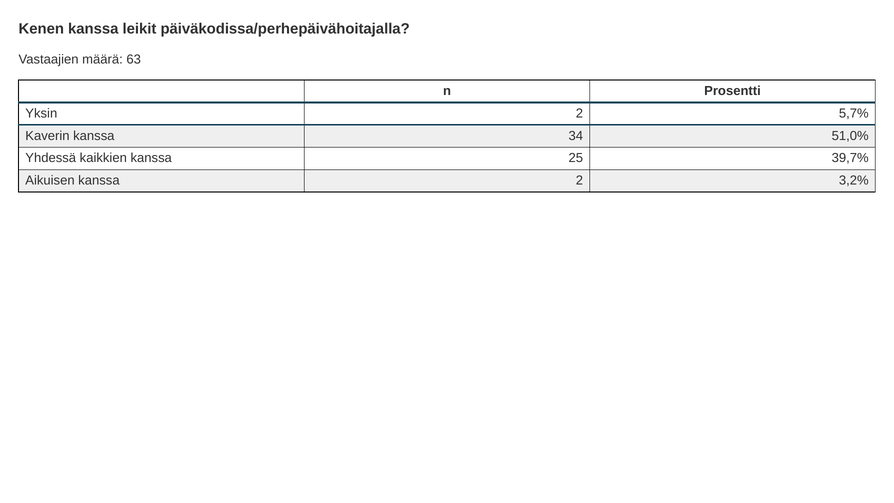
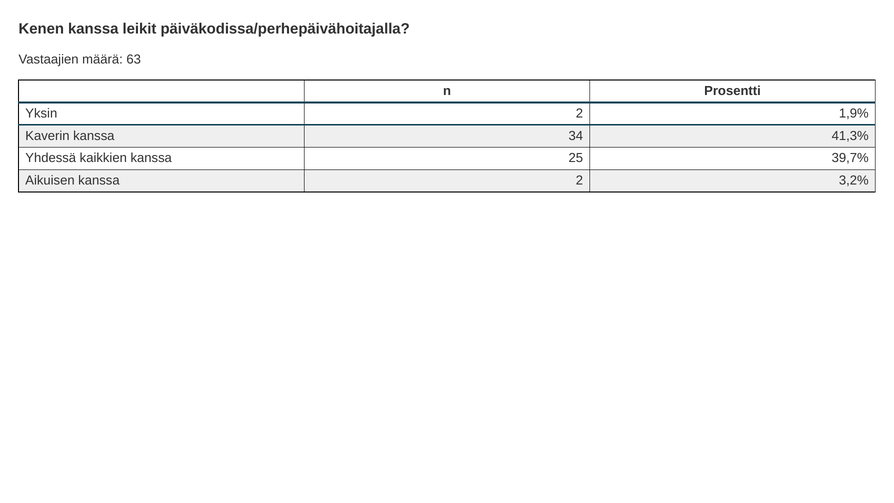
5,7%: 5,7% -> 1,9% (854, 113)
51,0%: 51,0% -> 41,3% (850, 136)
